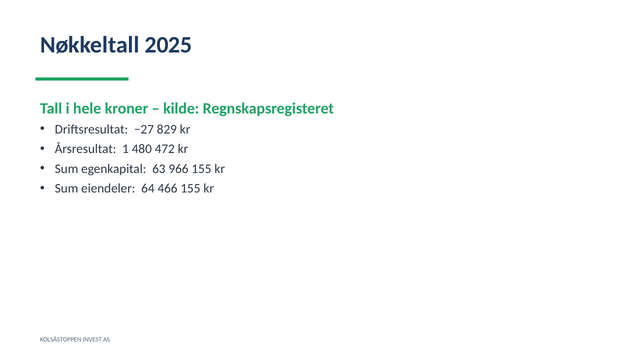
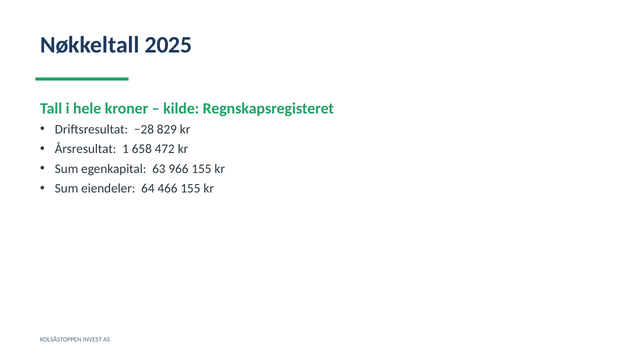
−27: −27 -> −28 (144, 130)
480: 480 -> 658 (142, 149)
